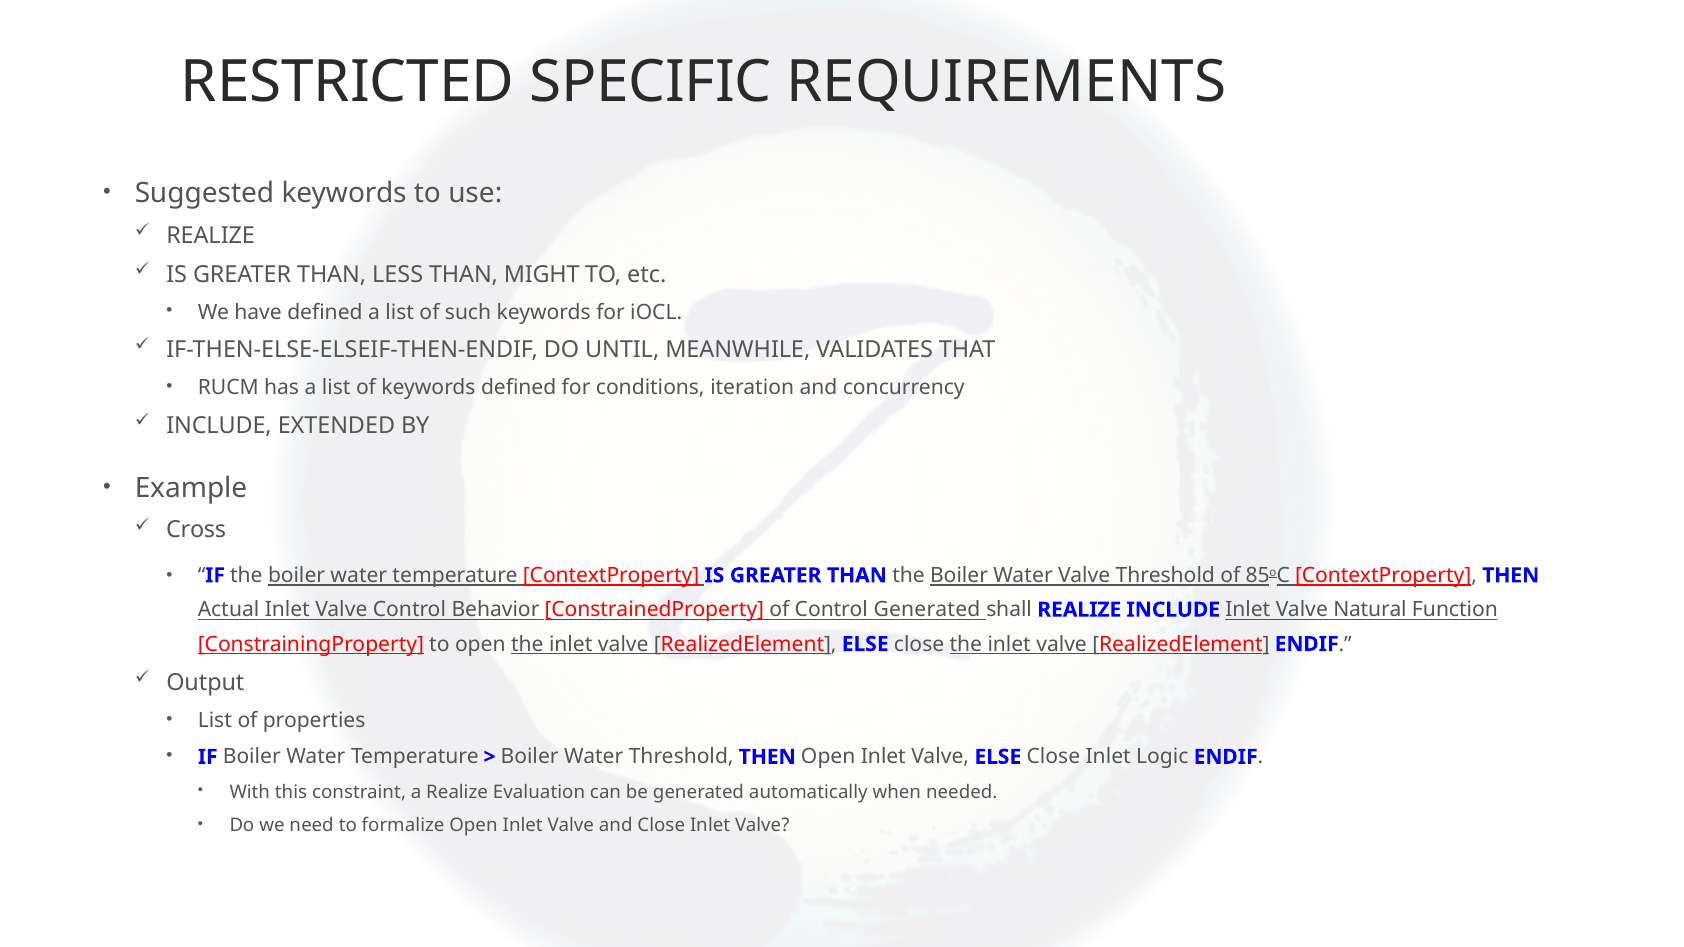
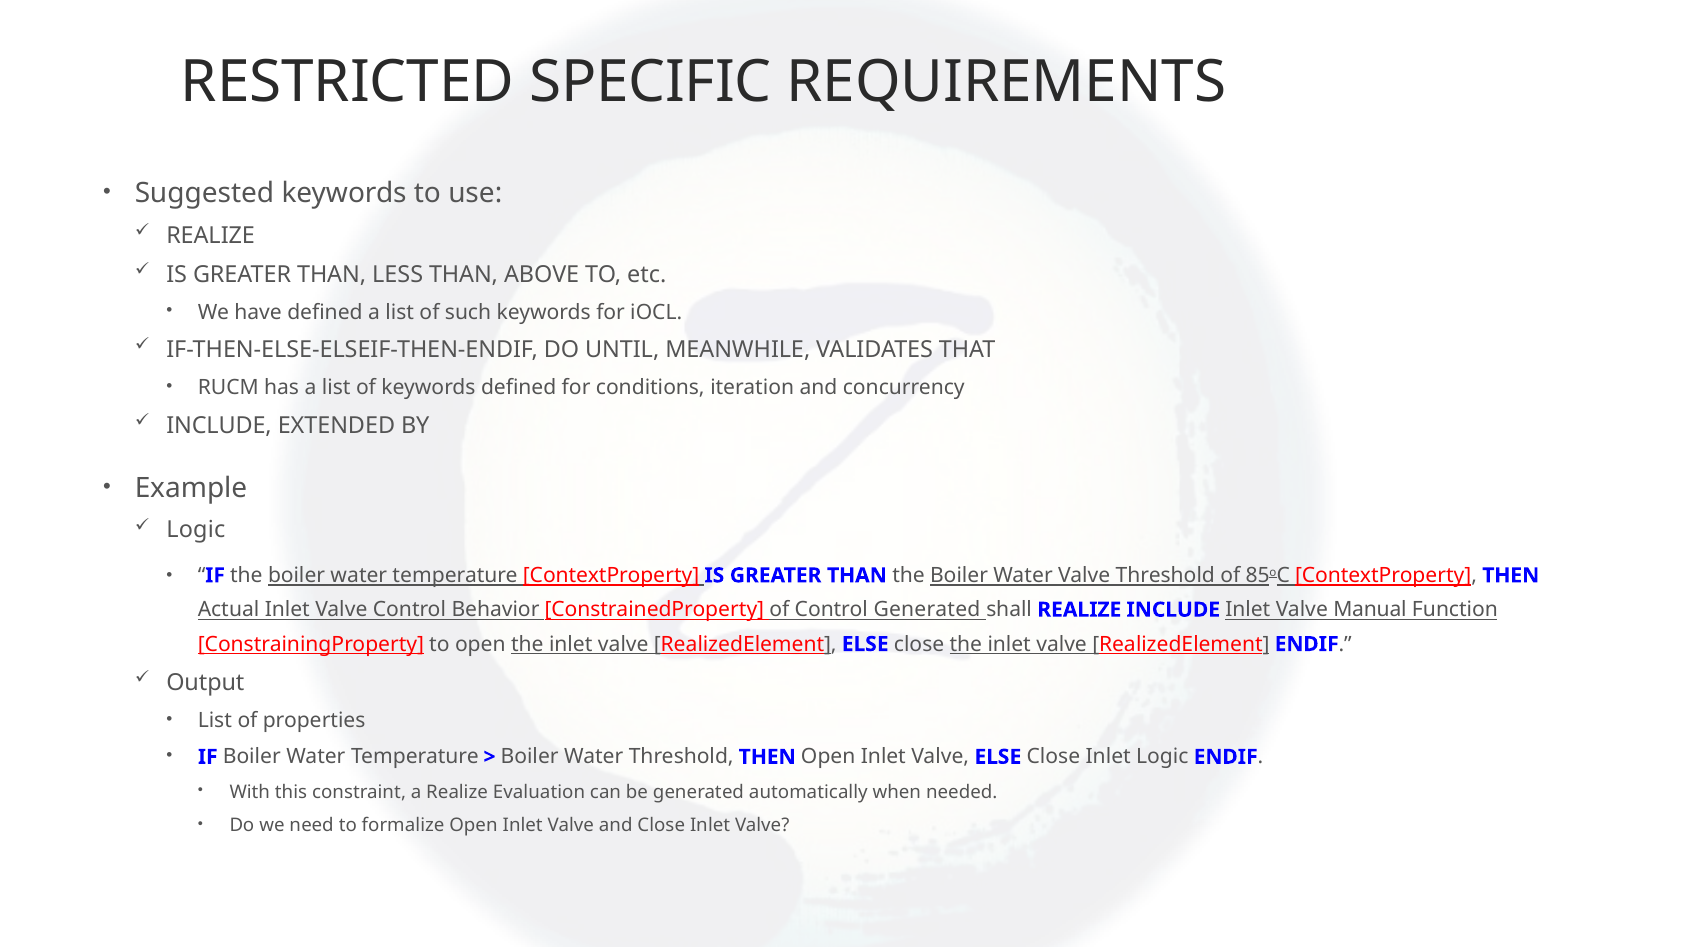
MIGHT: MIGHT -> ABOVE (542, 275)
Cross: Cross -> Logic (196, 530)
Natural: Natural -> Manual (1370, 610)
